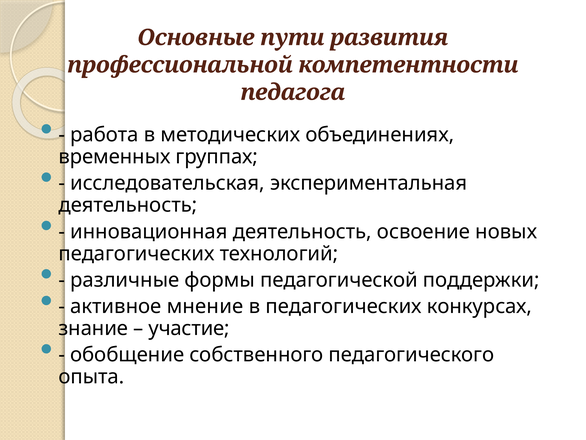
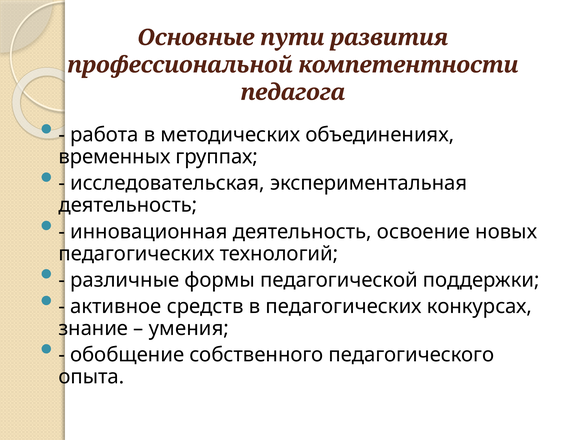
мнение: мнение -> средств (205, 306)
участие: участие -> умения (189, 328)
